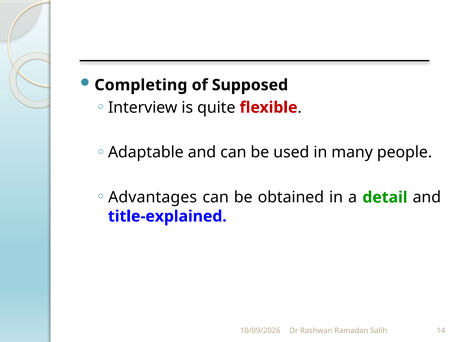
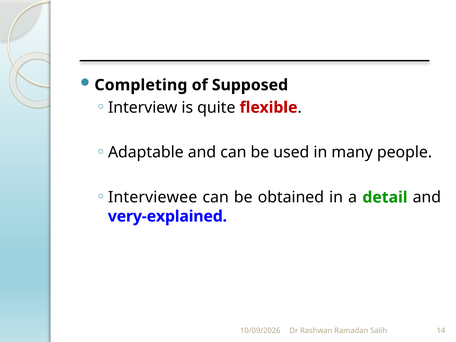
Advantages: Advantages -> Interviewee (153, 197)
title-explained: title-explained -> very-explained (167, 216)
